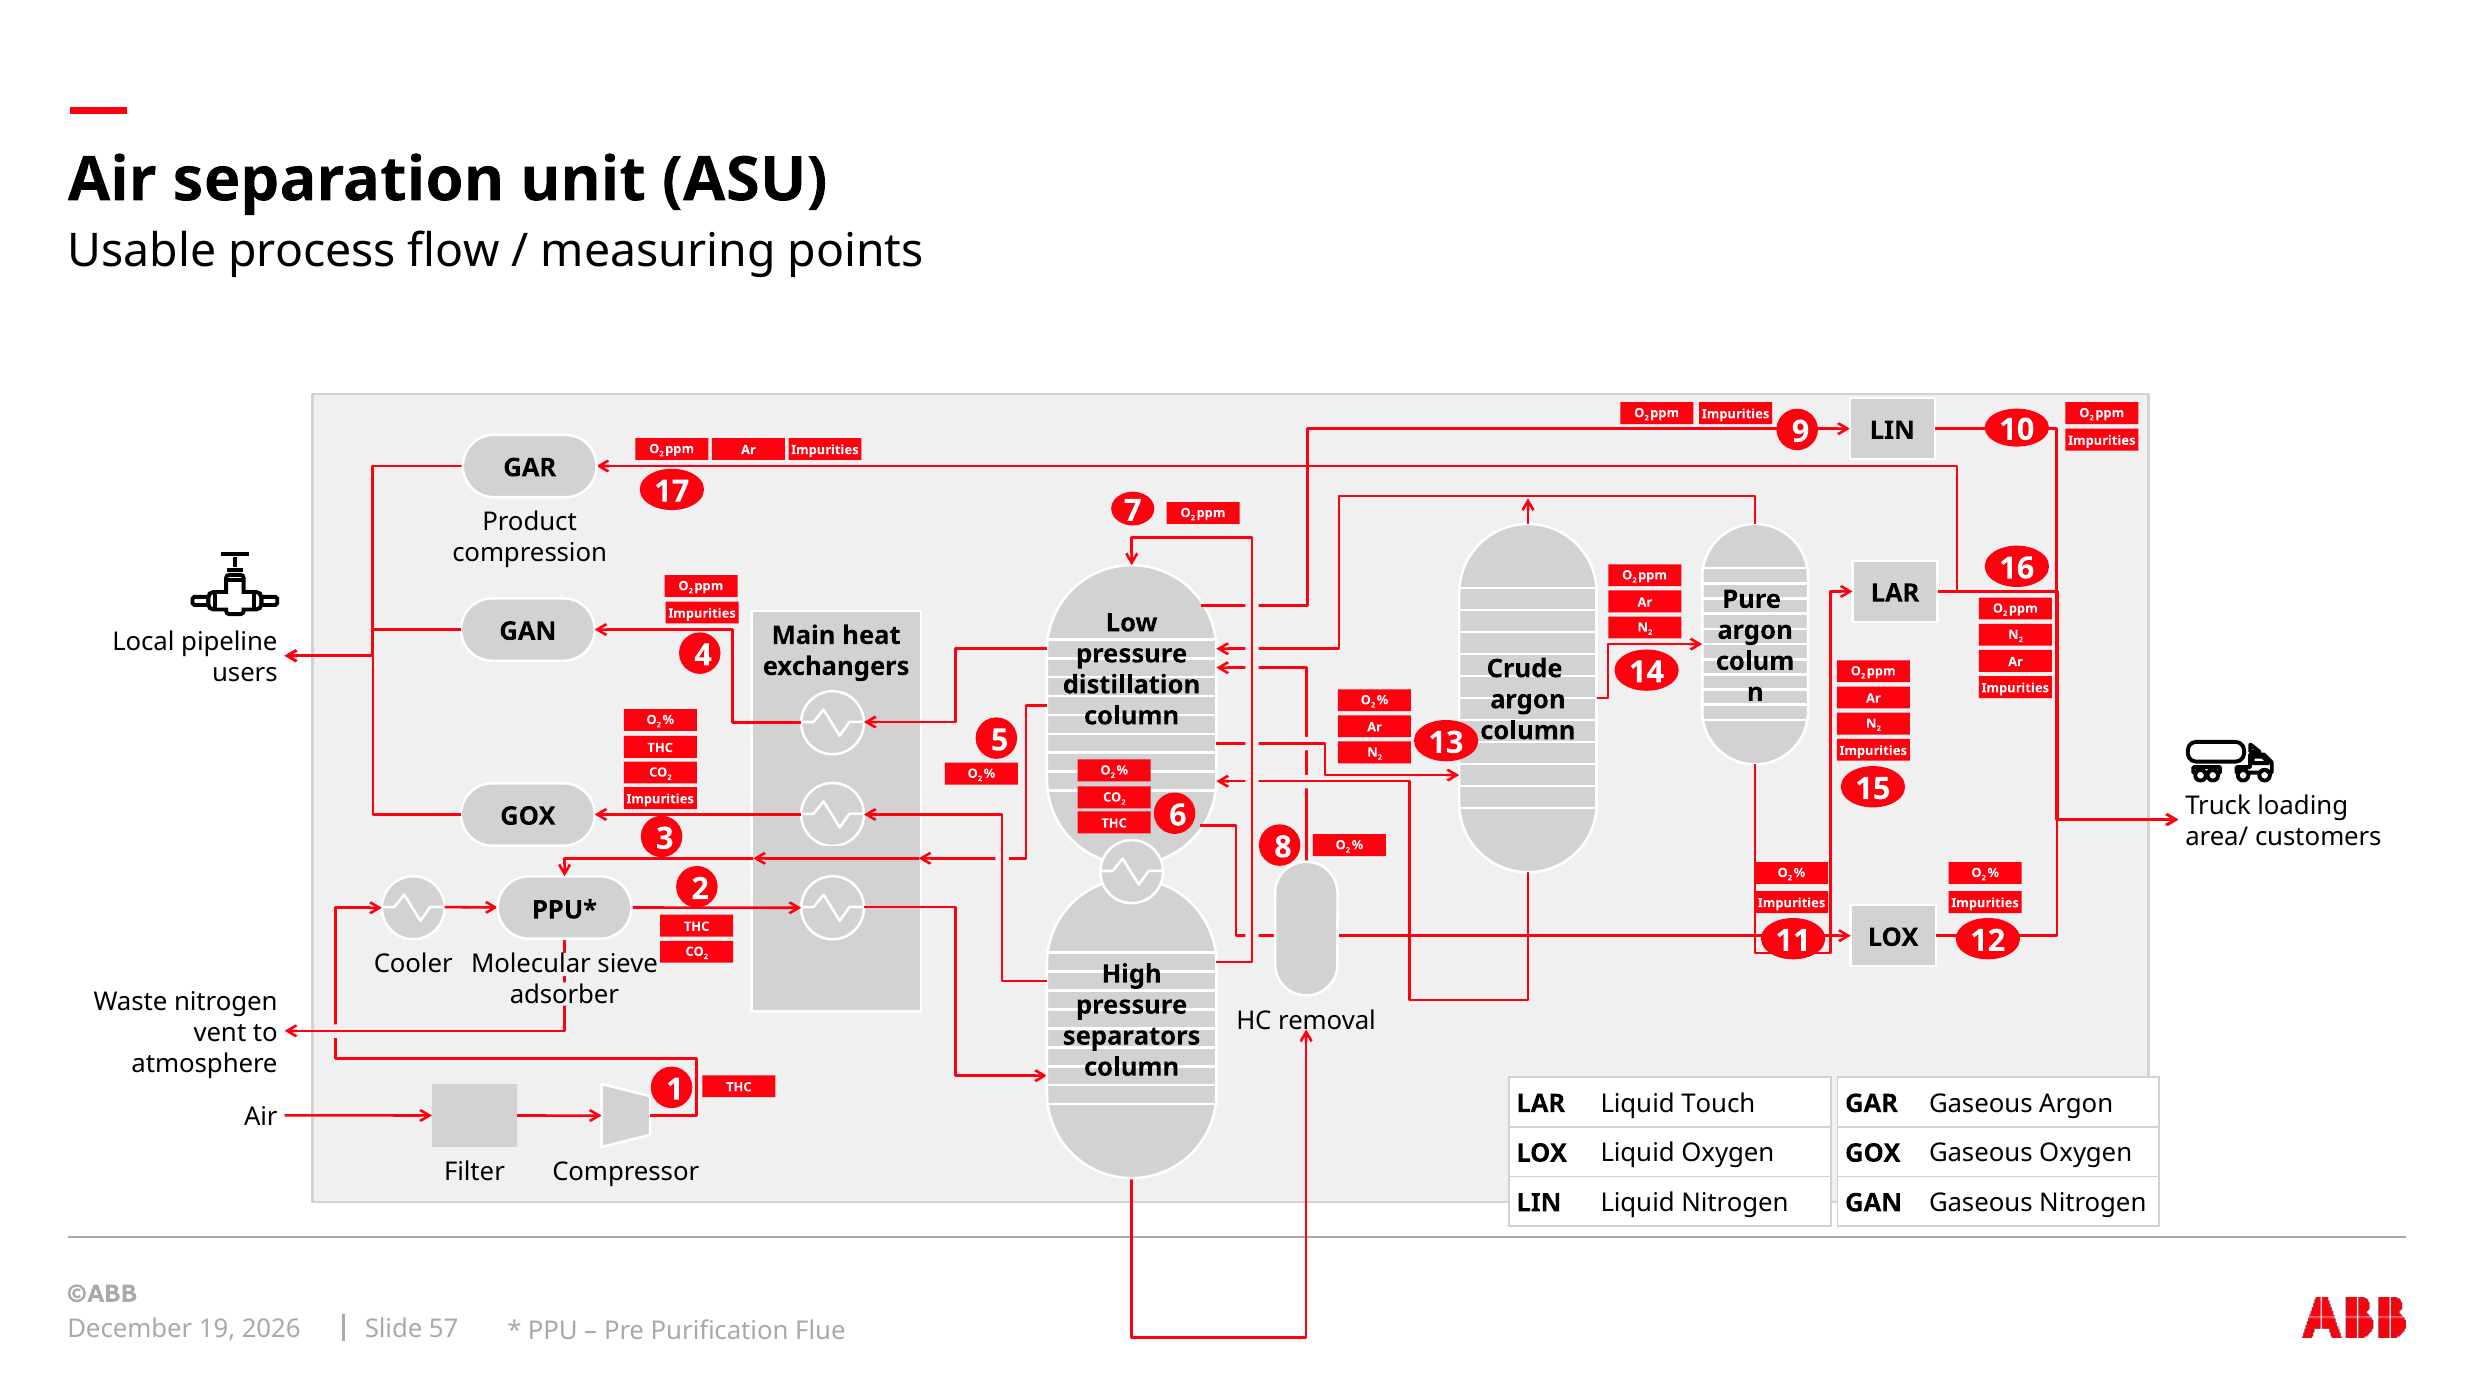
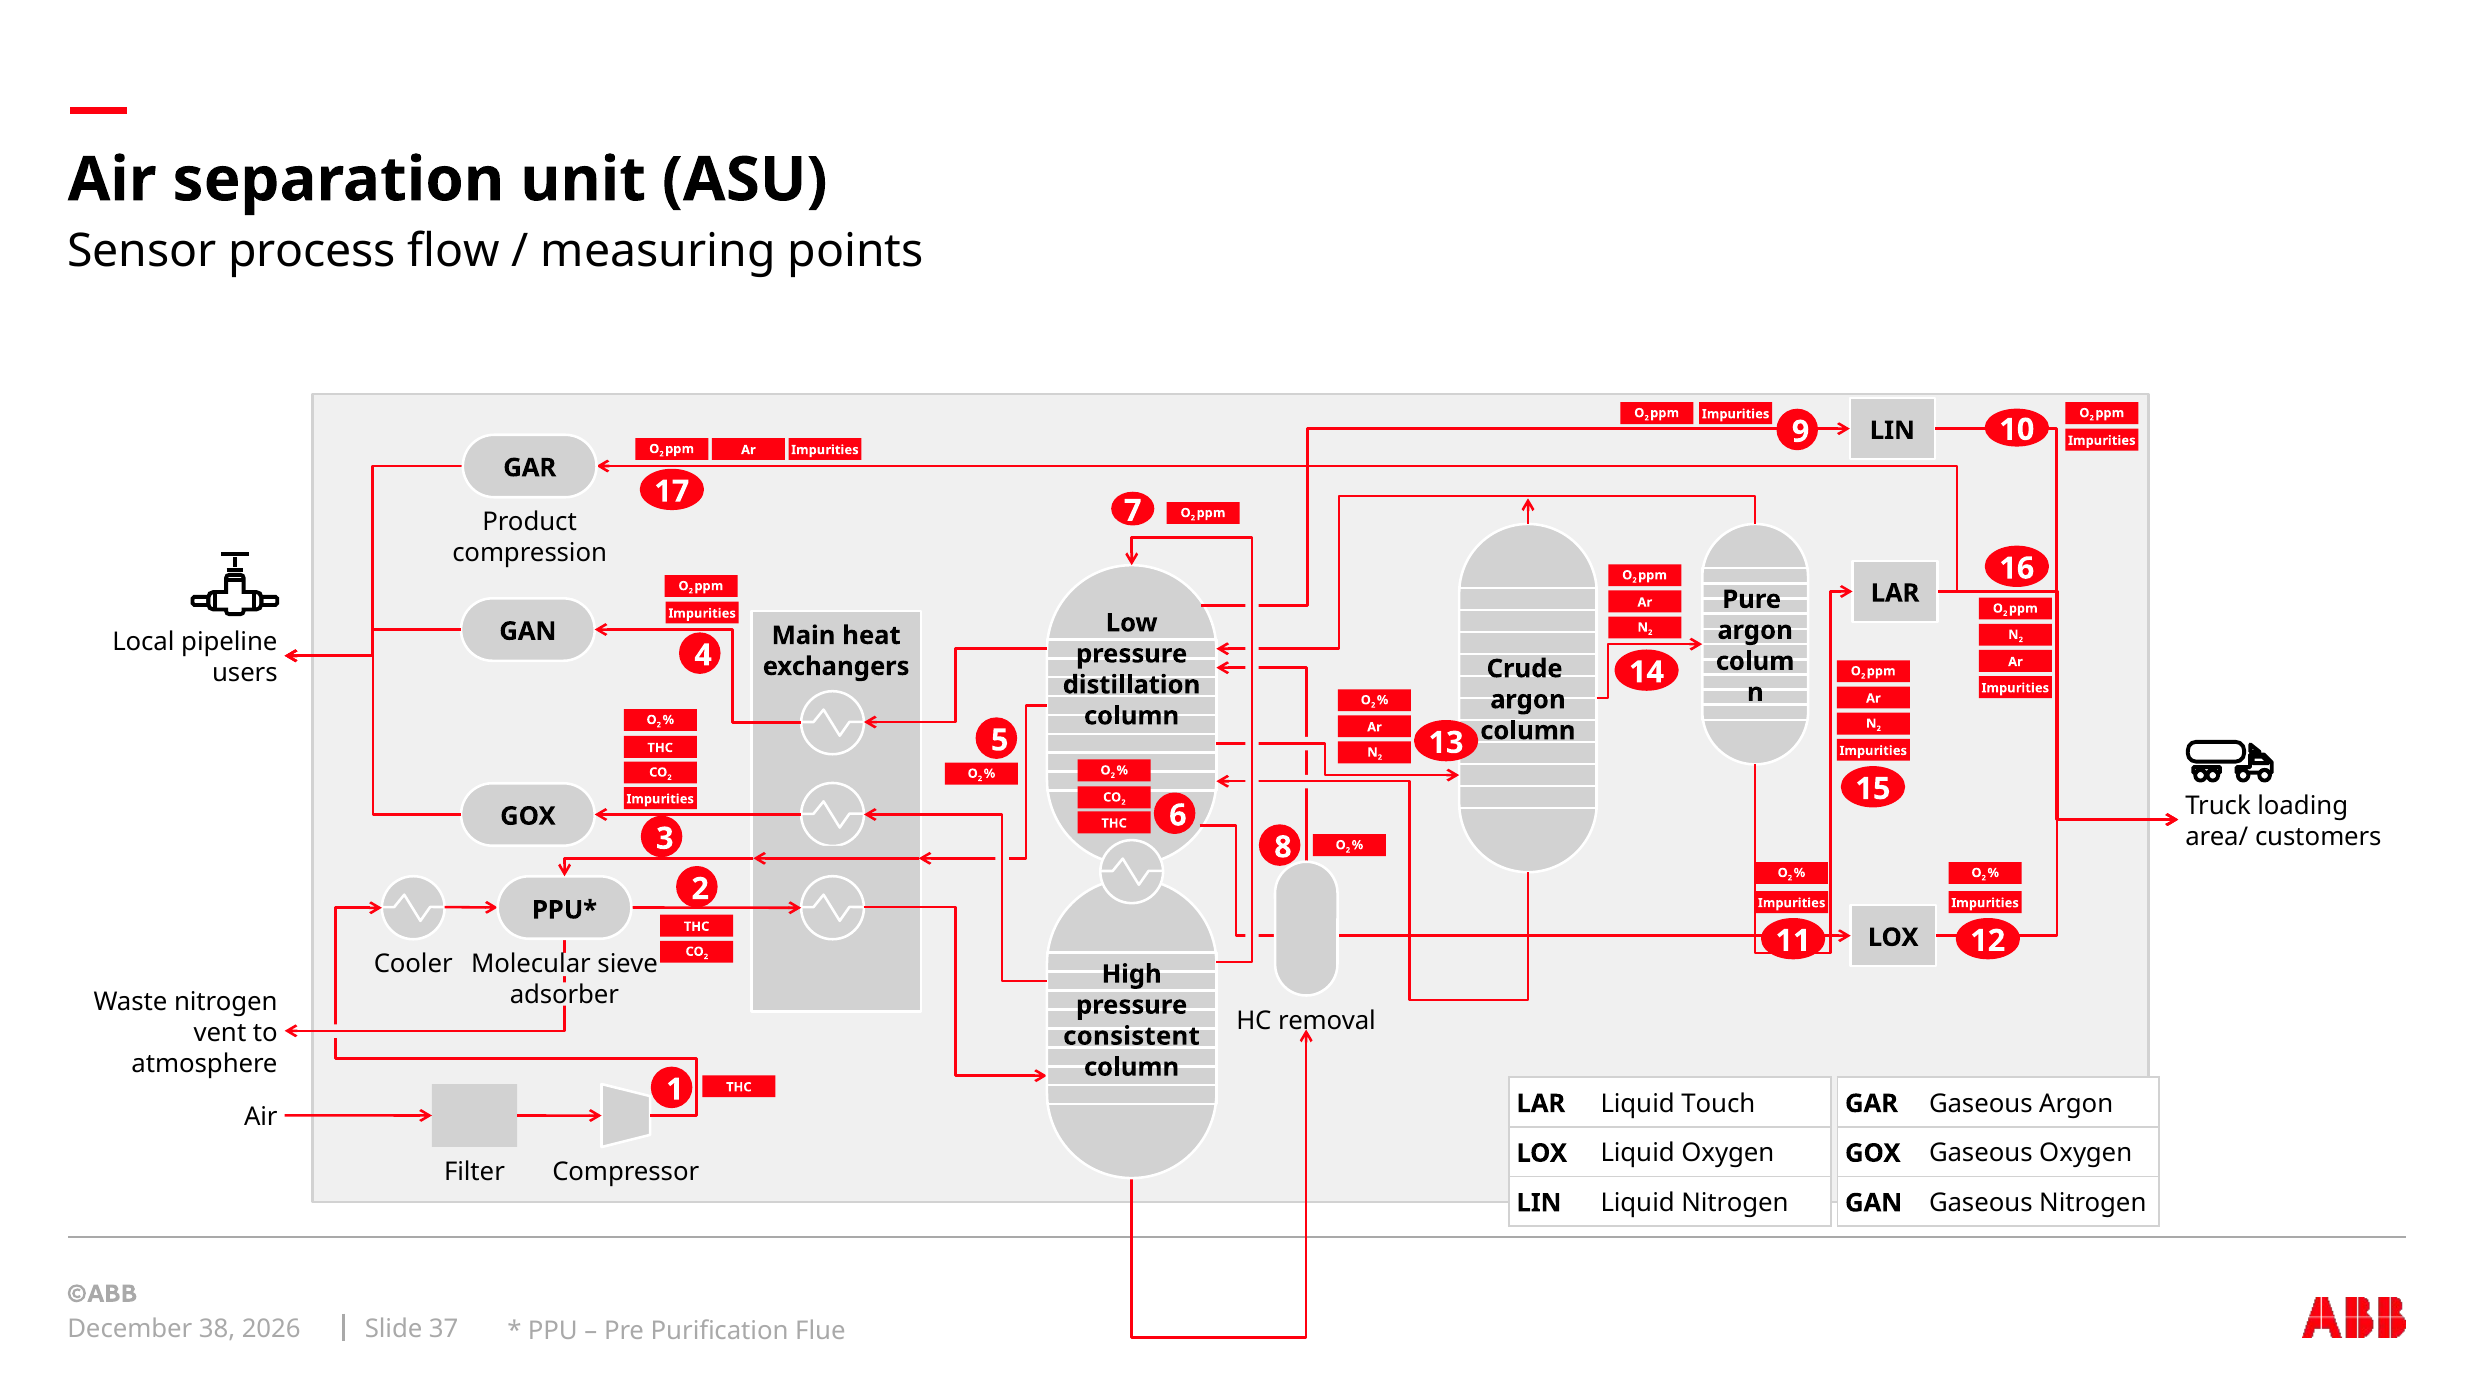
Usable: Usable -> Sensor (142, 251)
separators: separators -> consistent (1131, 1036)
57: 57 -> 37 (444, 1328)
19: 19 -> 38 (217, 1329)
